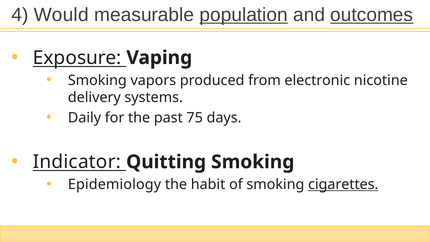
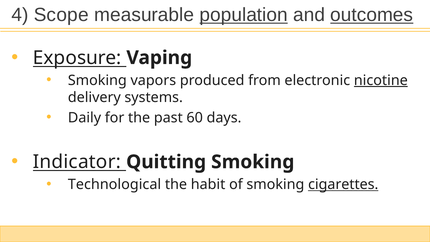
Would: Would -> Scope (61, 15)
nicotine underline: none -> present (381, 80)
75: 75 -> 60 (195, 118)
Epidemiology: Epidemiology -> Technological (115, 184)
